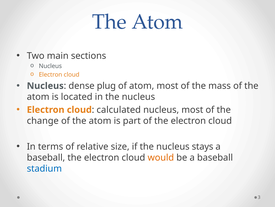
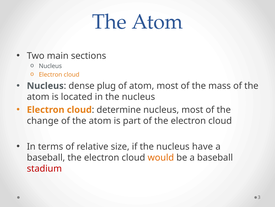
calculated: calculated -> determine (119, 109)
stays: stays -> have (202, 146)
stadium colour: blue -> red (44, 168)
